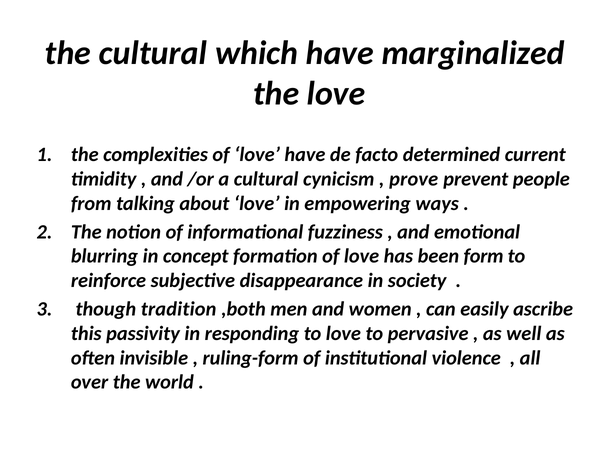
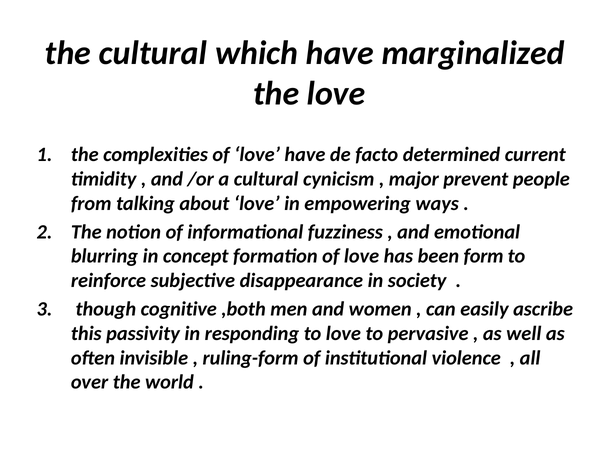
prove: prove -> major (414, 179)
tradition: tradition -> cognitive (179, 309)
